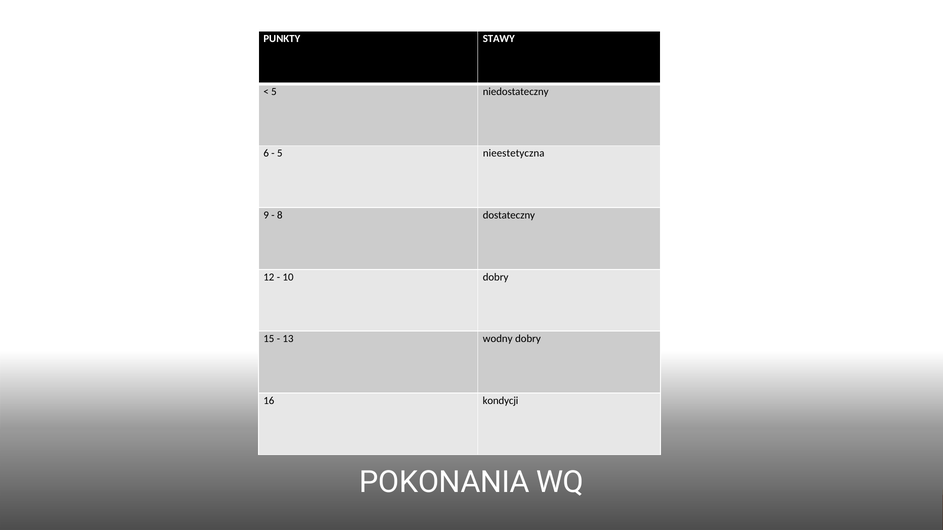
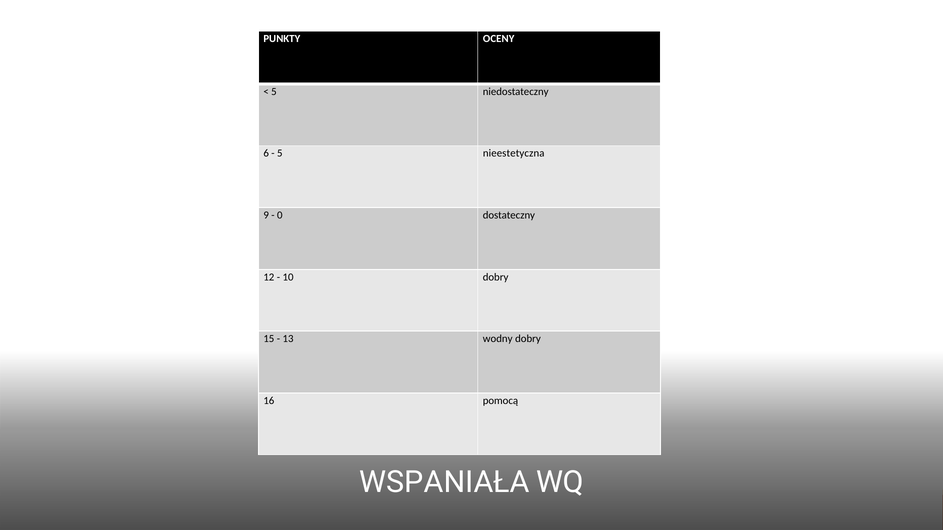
STAWY: STAWY -> OCENY (499, 39)
8: 8 -> 0 (280, 215)
kondycji: kondycji -> pomocą (500, 401)
POKONANIA: POKONANIA -> WSPANIAŁA (445, 482)
